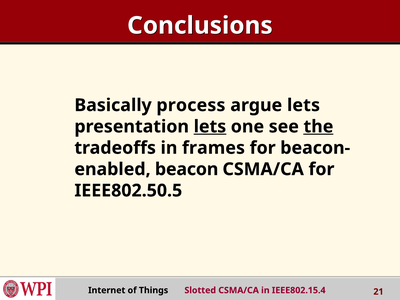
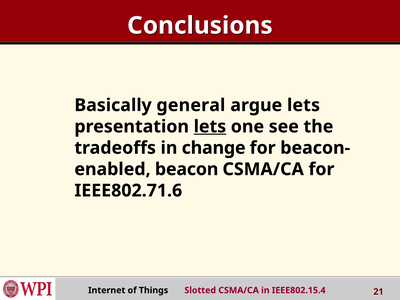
process: process -> general (191, 105)
the underline: present -> none (318, 127)
frames: frames -> change (214, 148)
IEEE802.50.5: IEEE802.50.5 -> IEEE802.71.6 (128, 191)
